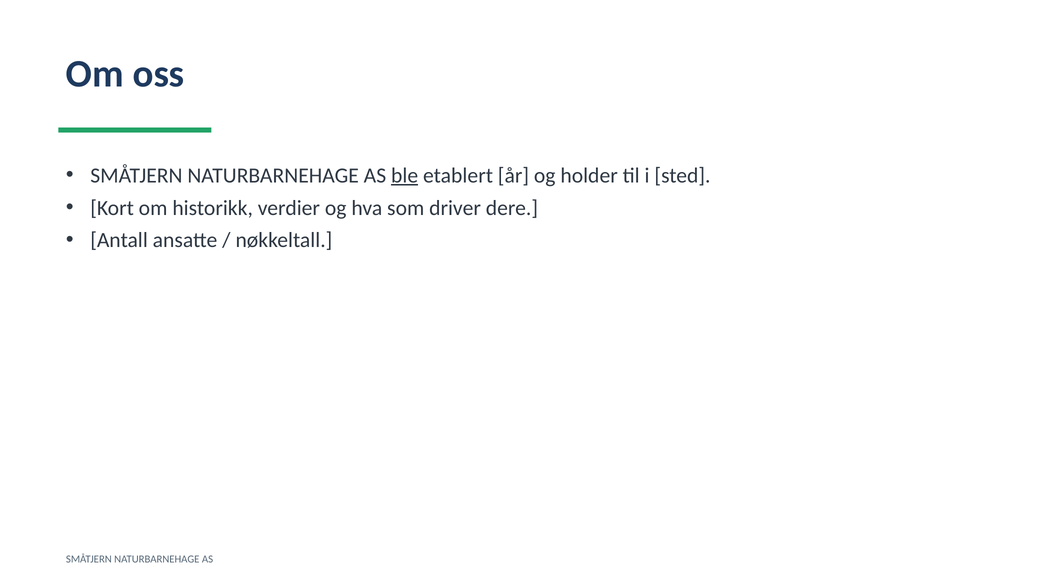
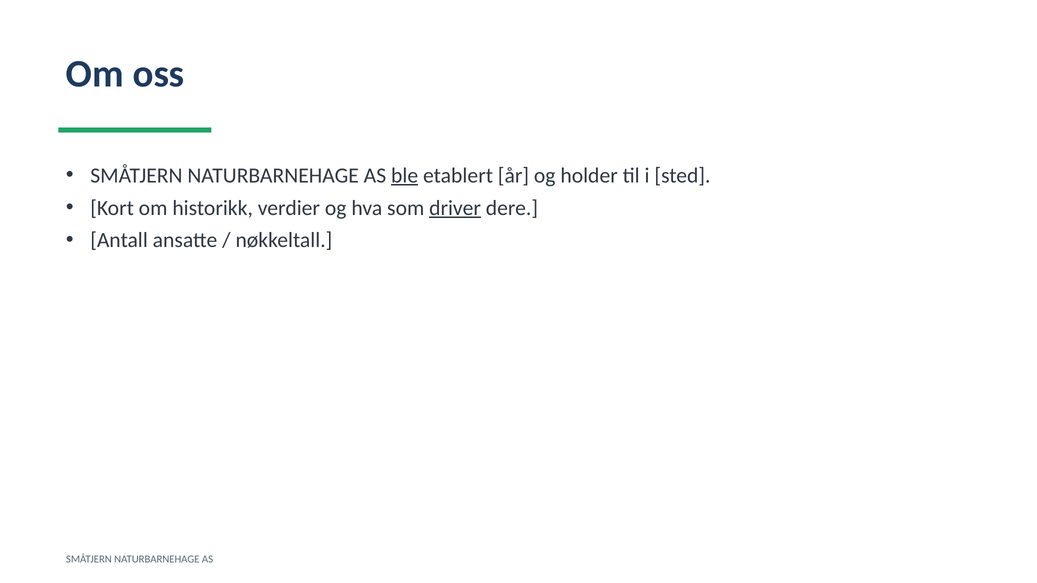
driver underline: none -> present (455, 208)
